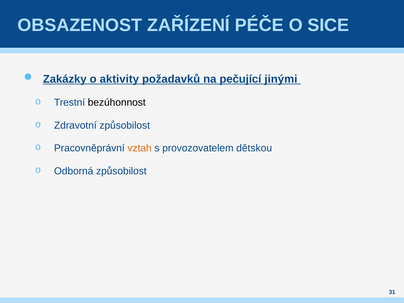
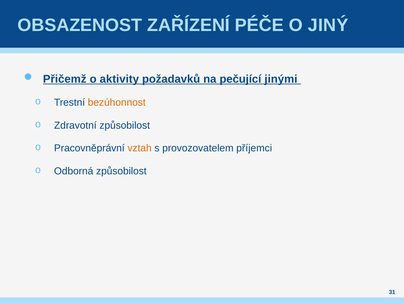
SICE: SICE -> JINÝ (328, 25)
Zakázky: Zakázky -> Přičemž (65, 79)
bezúhonnost colour: black -> orange (117, 102)
dětskou: dětskou -> příjemci (254, 148)
